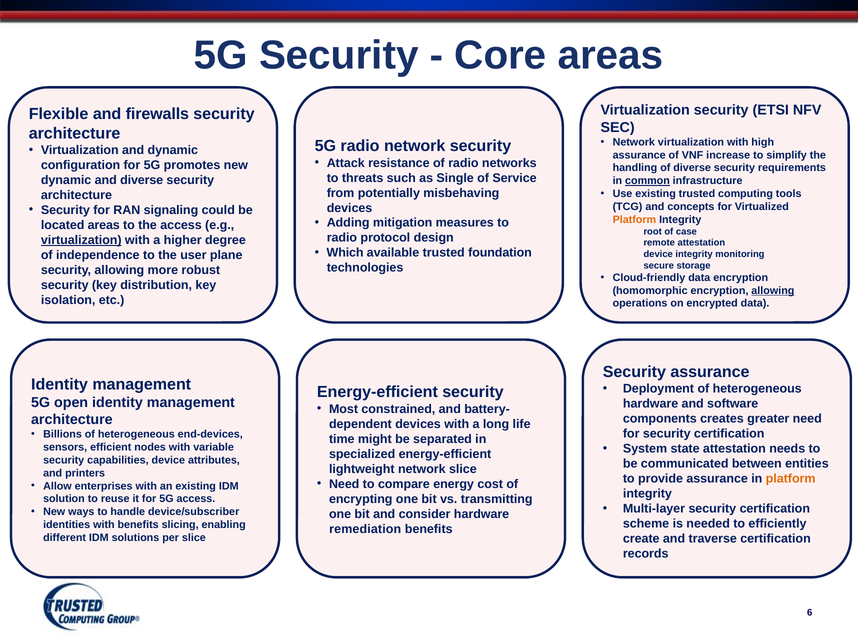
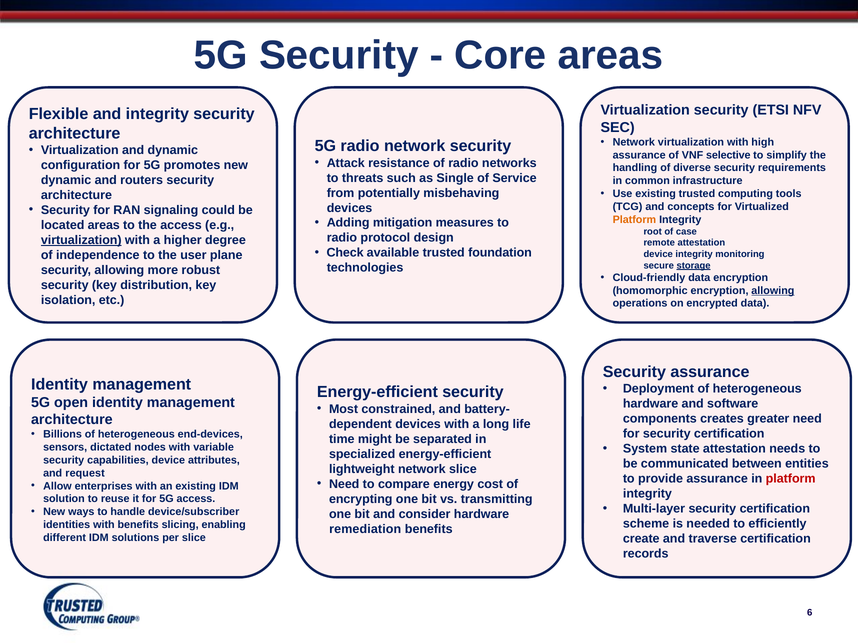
and firewalls: firewalls -> integrity (157, 114)
increase: increase -> selective (728, 155)
and diverse: diverse -> routers (142, 180)
common underline: present -> none (647, 181)
Which: Which -> Check (345, 253)
storage underline: none -> present (694, 266)
efficient: efficient -> dictated (111, 448)
printers: printers -> request (85, 473)
platform colour: orange -> red (791, 479)
